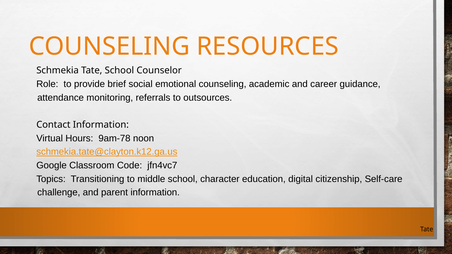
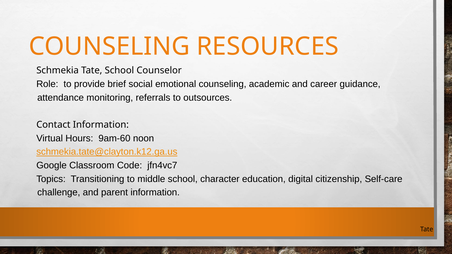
9am-78: 9am-78 -> 9am-60 (114, 138)
